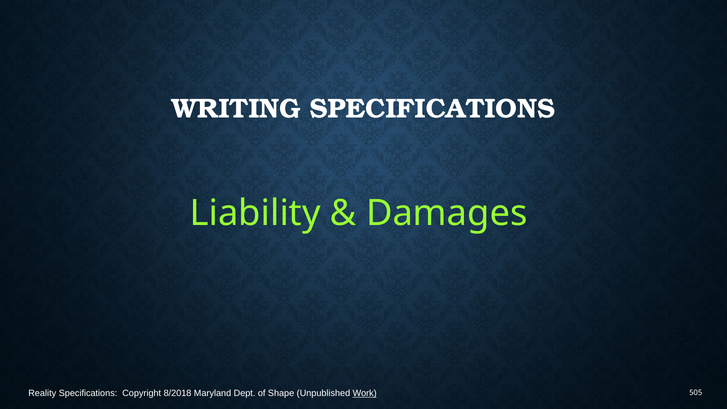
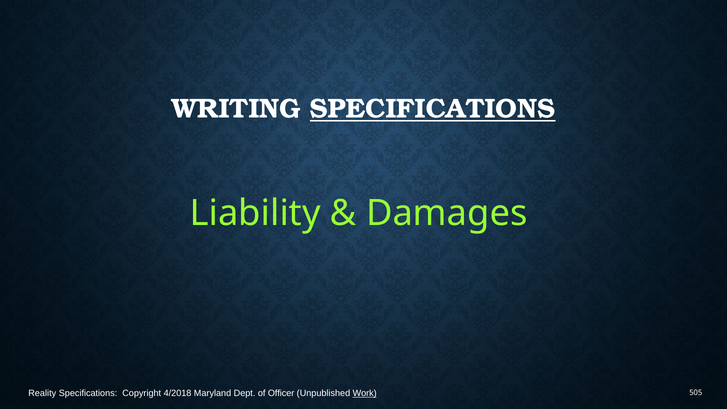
SPECIFICATIONS underline: none -> present (433, 109)
8/2018: 8/2018 -> 4/2018 (178, 393)
Shape: Shape -> Officer (281, 393)
